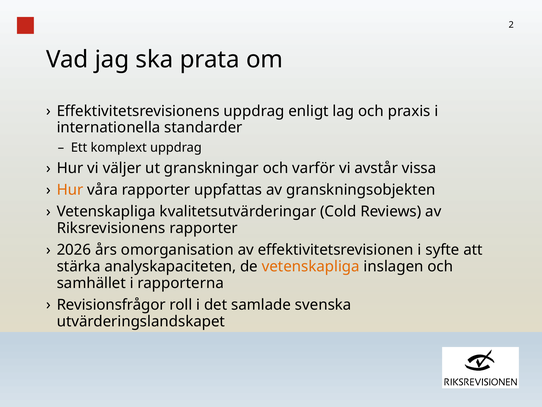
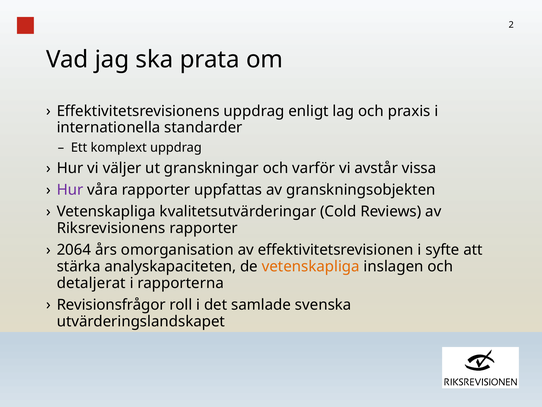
Hur colour: orange -> purple (70, 190)
2026: 2026 -> 2064 (74, 250)
samhället: samhället -> detaljerat (91, 283)
